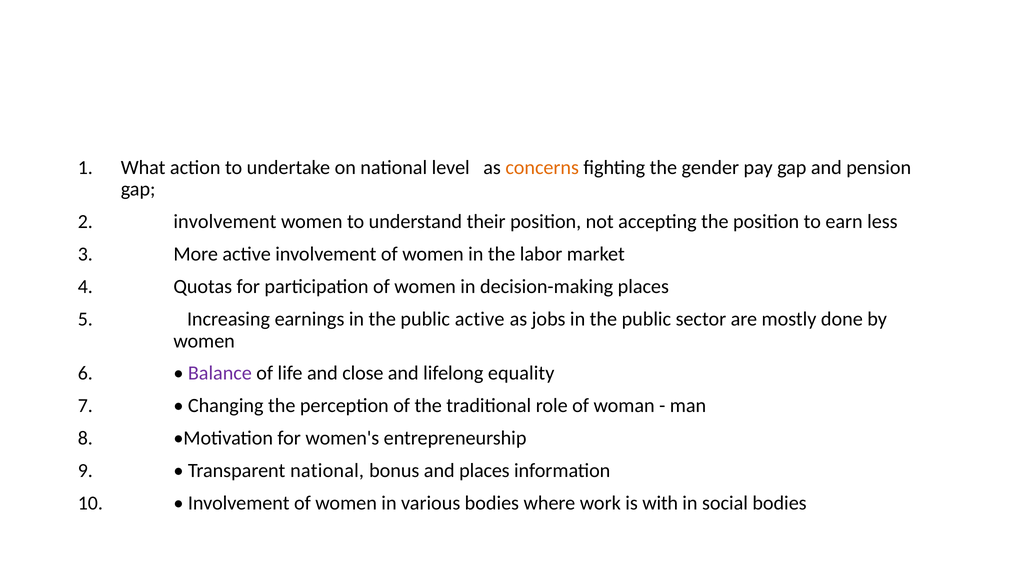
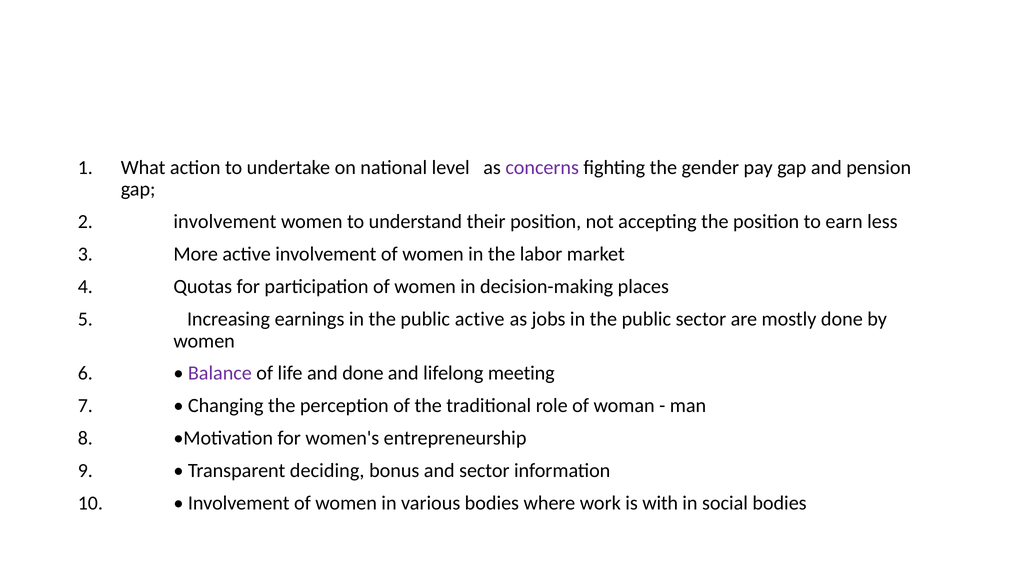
concerns colour: orange -> purple (542, 167)
and close: close -> done (363, 373)
equality: equality -> meeting (521, 373)
Transparent national: national -> deciding (327, 470)
and places: places -> sector (484, 470)
